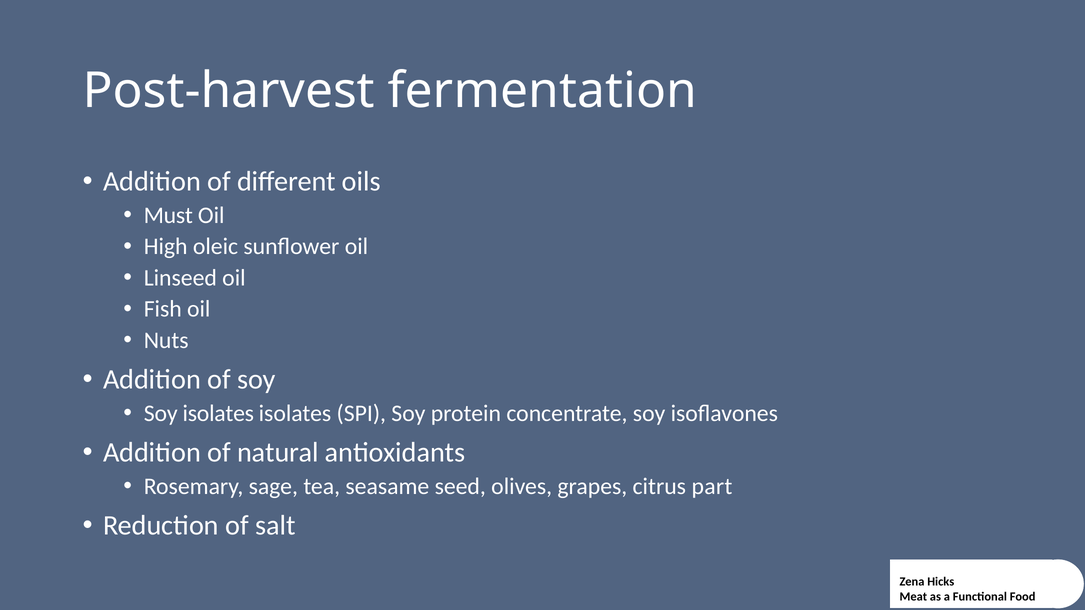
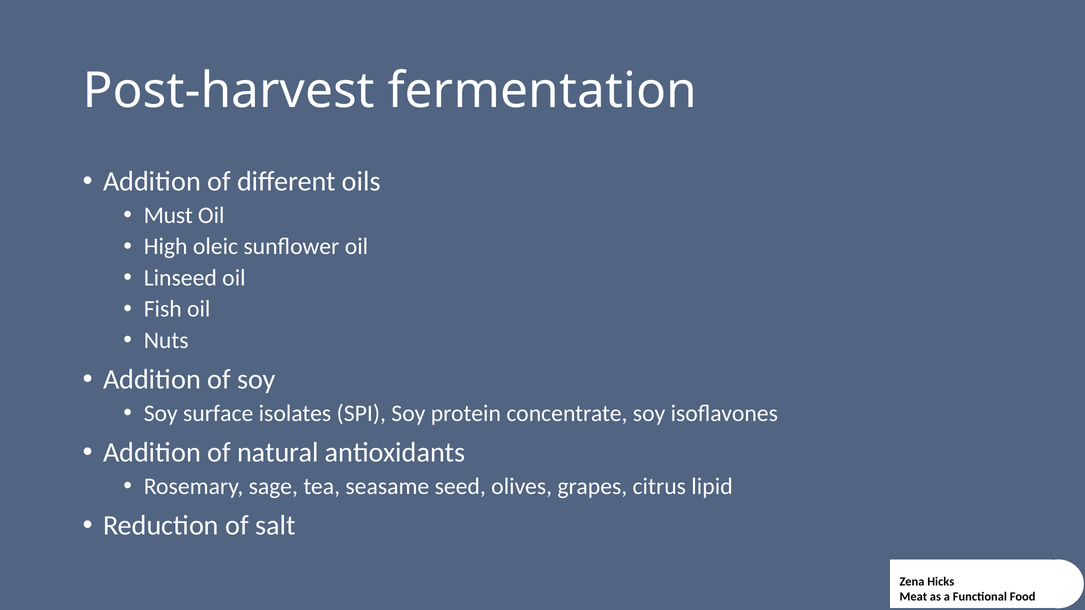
Soy isolates: isolates -> surface (218, 413)
part: part -> lipid (712, 487)
